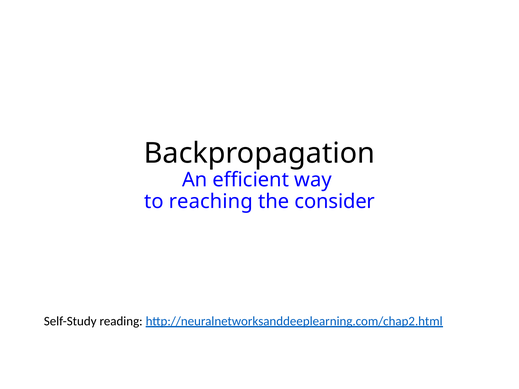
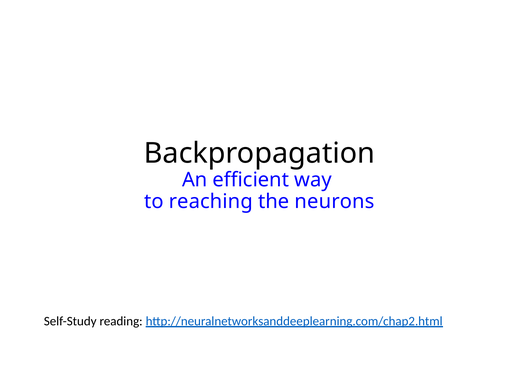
consider: consider -> neurons (335, 202)
